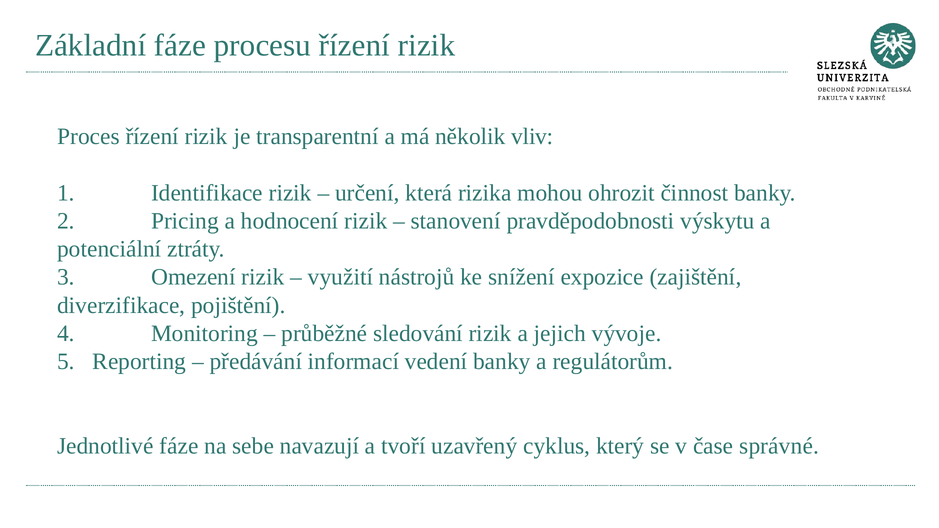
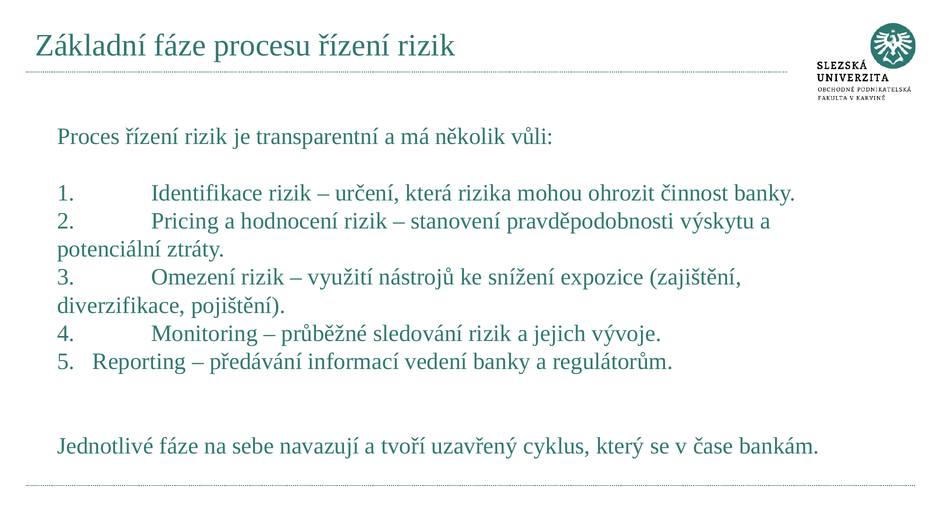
vliv: vliv -> vůli (532, 137)
správné: správné -> bankám (779, 446)
